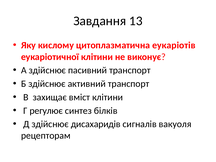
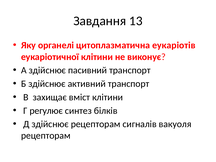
кислому: кислому -> органелі (56, 45)
здійснює дисахаридів: дисахаридів -> рецепторам (96, 124)
